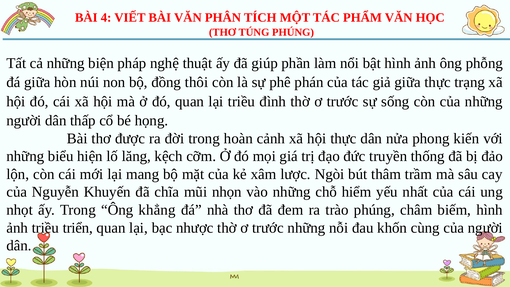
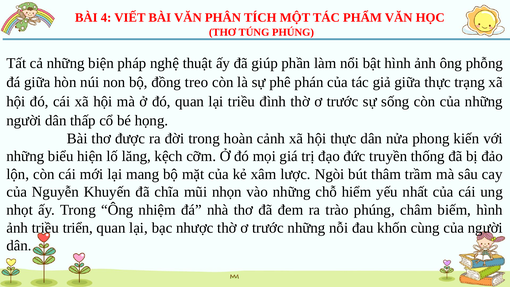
thôi: thôi -> treo (197, 82)
khẳng: khẳng -> nhiệm (157, 210)
